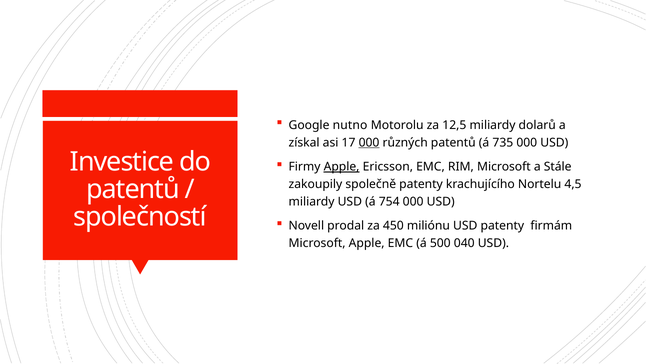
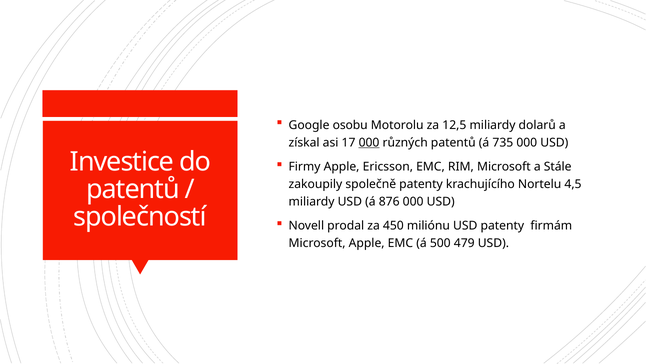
nutno: nutno -> osobu (350, 125)
Apple underline: present -> none (342, 167)
754: 754 -> 876 (389, 202)
040: 040 -> 479 (464, 243)
